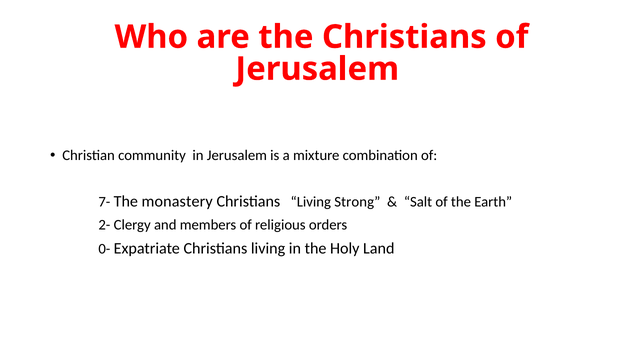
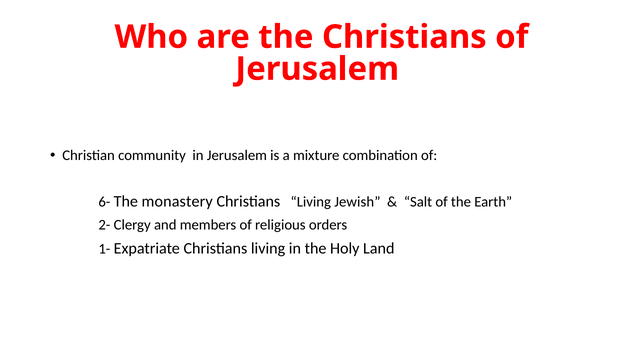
7-: 7- -> 6- (104, 202)
Strong: Strong -> Jewish (357, 202)
0-: 0- -> 1- (104, 249)
